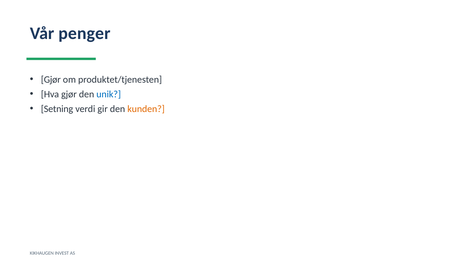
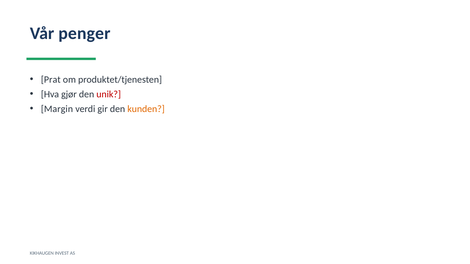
Gjør: Gjør -> Prat (51, 80)
unik colour: blue -> red (109, 94)
Setning: Setning -> Margin (57, 109)
